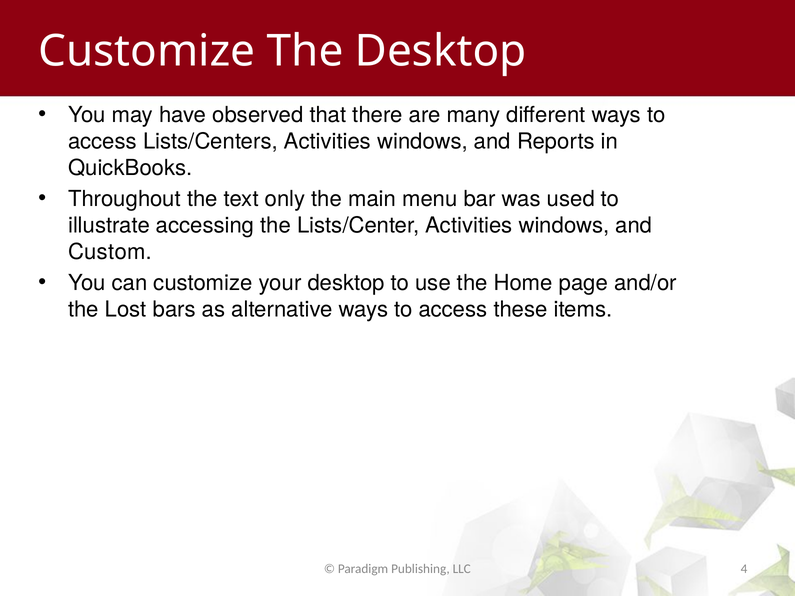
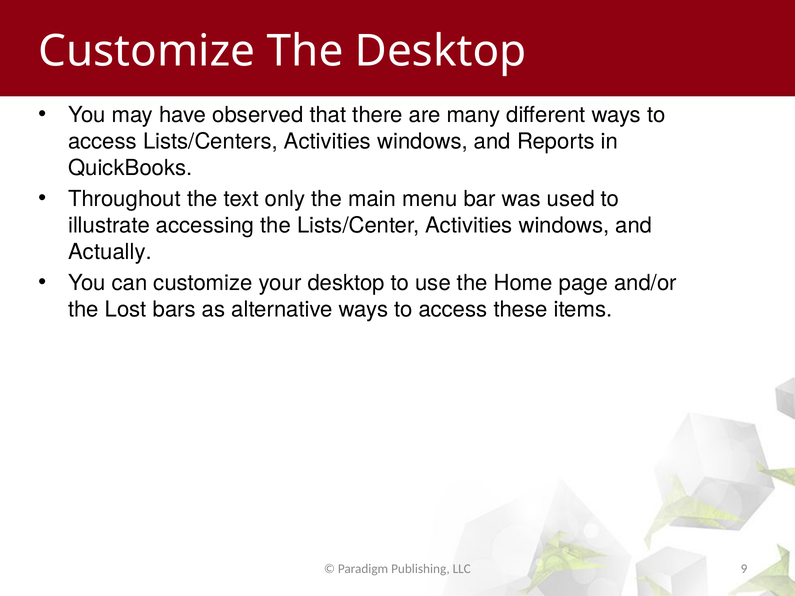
Custom: Custom -> Actually (110, 252)
4: 4 -> 9 (744, 569)
